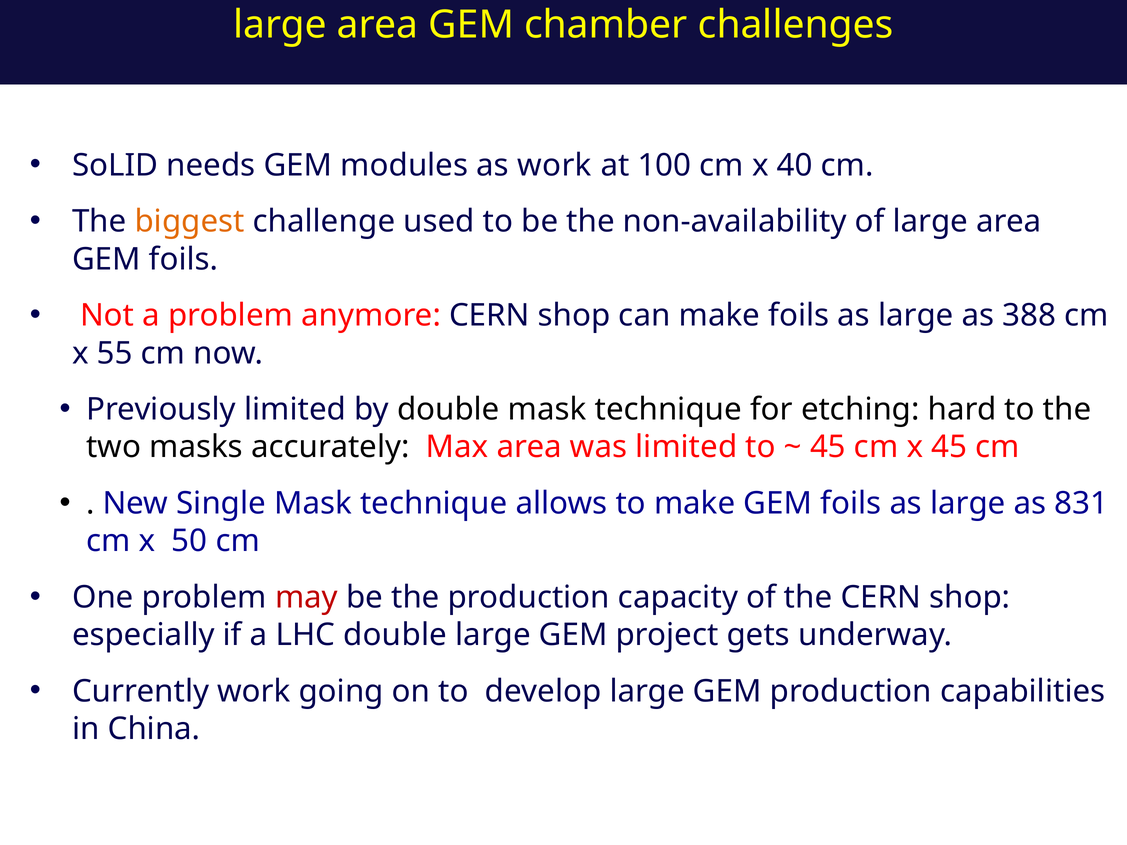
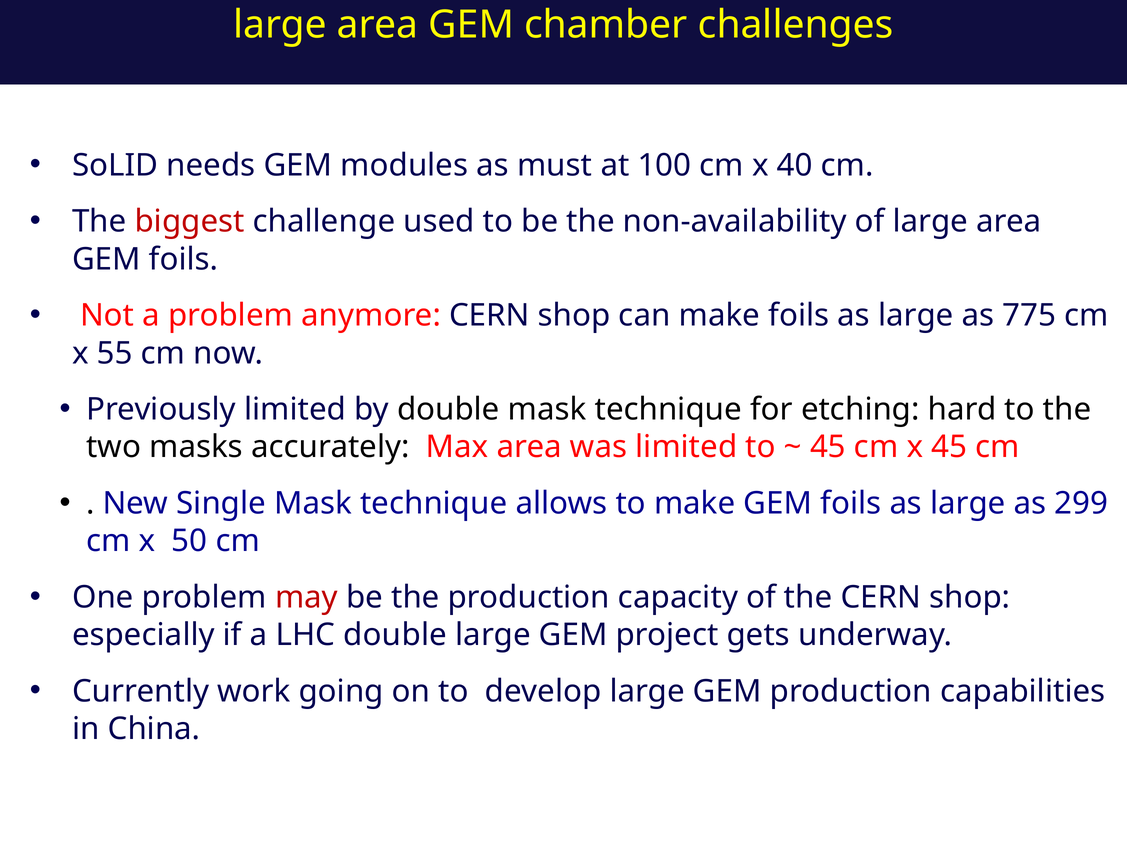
as work: work -> must (555, 165)
biggest colour: orange -> red (190, 222)
388: 388 -> 775 (1029, 316)
831: 831 -> 299 (1081, 504)
